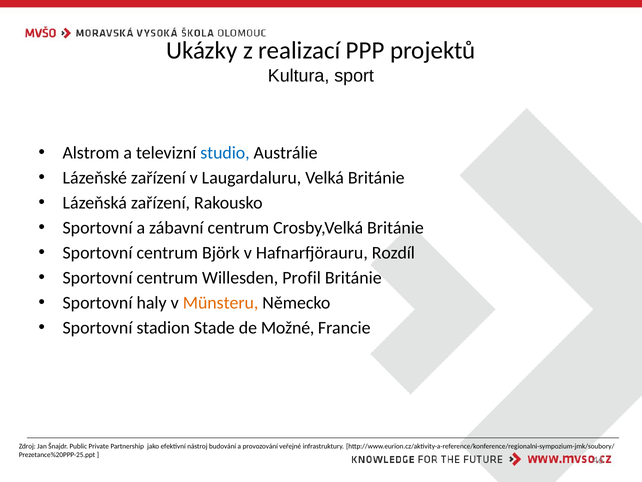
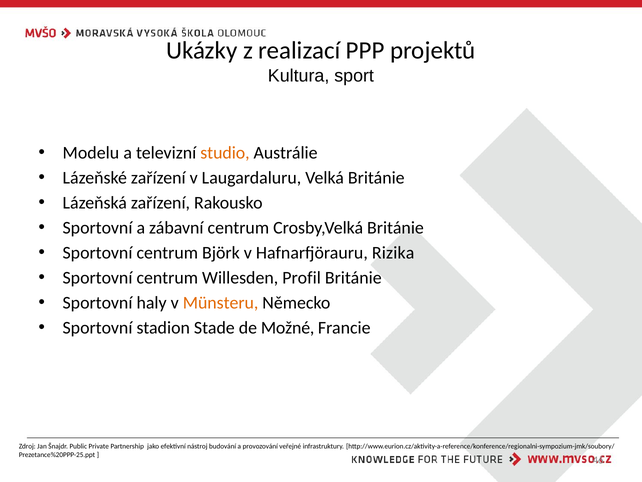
Alstrom: Alstrom -> Modelu (91, 152)
studio colour: blue -> orange (225, 152)
Rozdíl: Rozdíl -> Rizika (393, 252)
